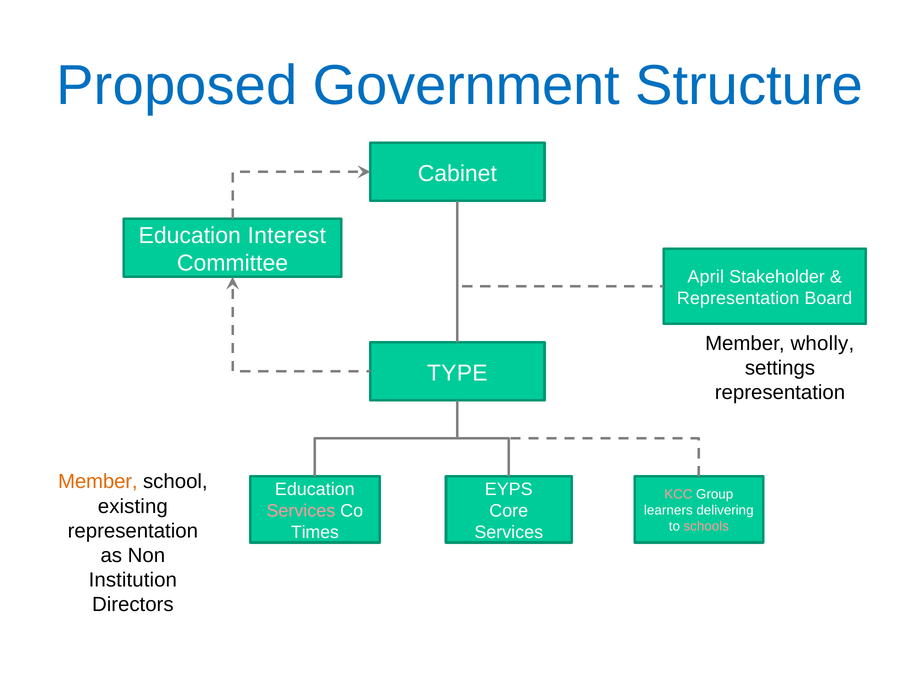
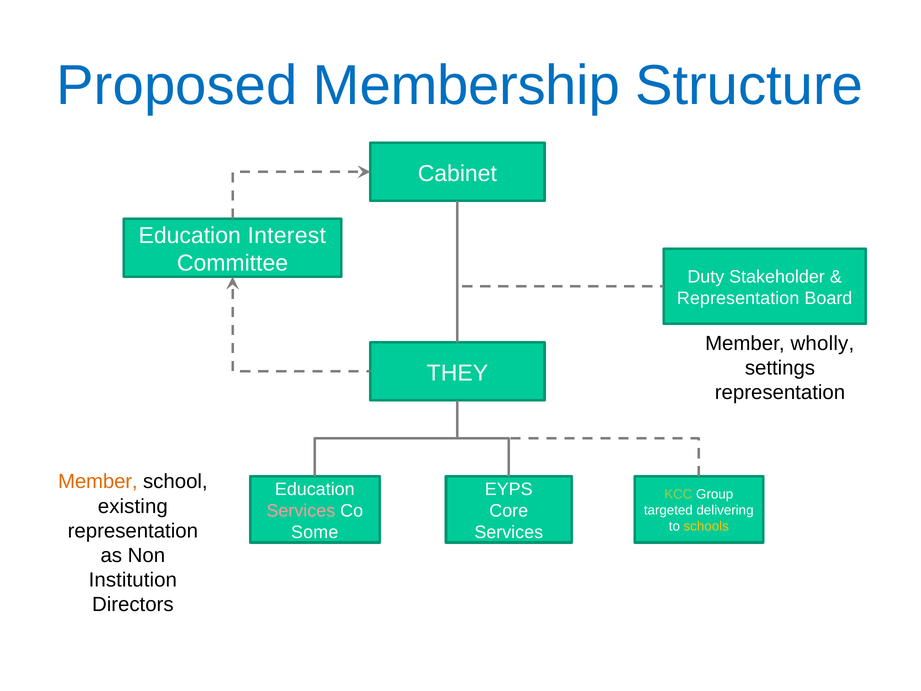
Government: Government -> Membership (466, 85)
April: April -> Duty (706, 277)
TYPE: TYPE -> THEY (457, 373)
KCC colour: pink -> light green (678, 494)
learners: learners -> targeted (668, 510)
schools colour: pink -> yellow (706, 526)
Times: Times -> Some (315, 532)
